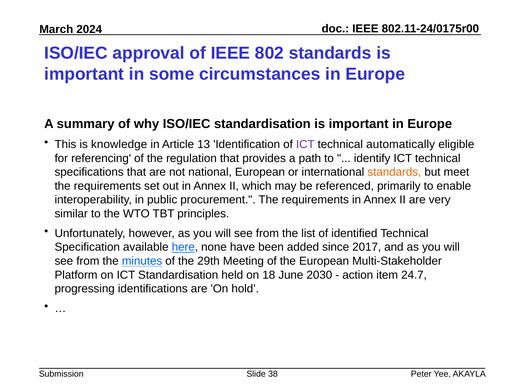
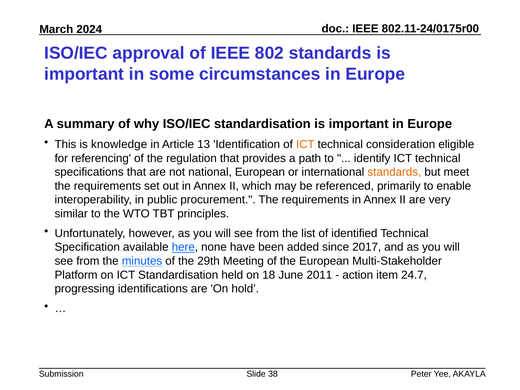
ICT colour: purple -> orange (305, 144)
automatically: automatically -> consideration (401, 144)
2030: 2030 -> 2011 (319, 275)
